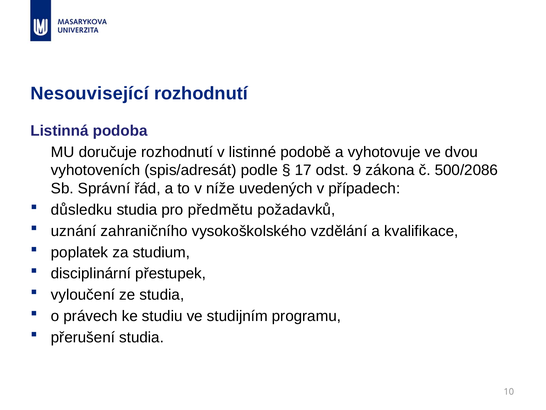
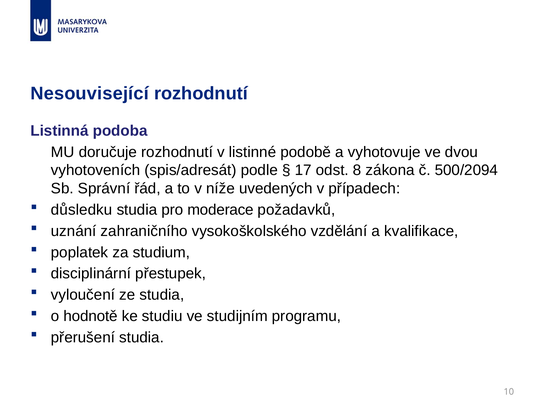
9: 9 -> 8 (357, 170)
500/2086: 500/2086 -> 500/2094 (466, 170)
předmětu: předmětu -> moderace (221, 210)
právech: právech -> hodnotě (91, 316)
